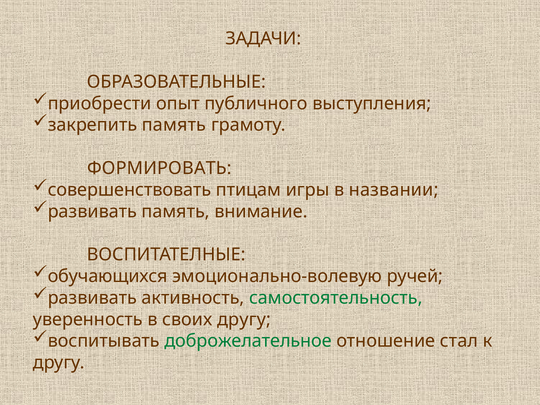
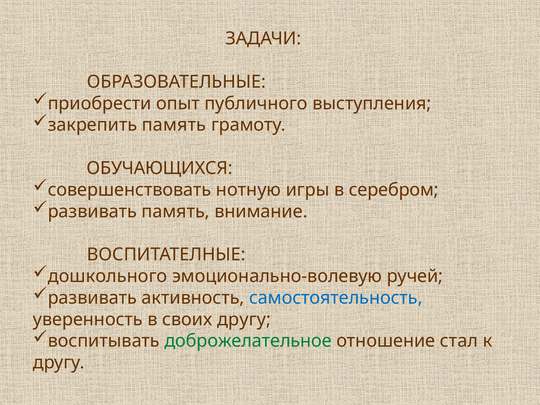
ФОРМИРОВАТЬ: ФОРМИРОВАТЬ -> ОБУЧАЮЩИХСЯ (160, 168)
птицам: птицам -> нотную (248, 190)
названии: названии -> серебром (394, 190)
обучающихся: обучающихся -> дошкольного (108, 276)
самостоятельность colour: green -> blue (336, 298)
